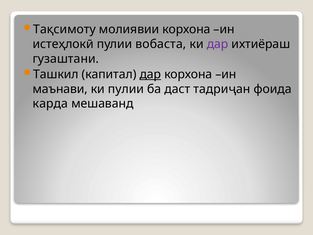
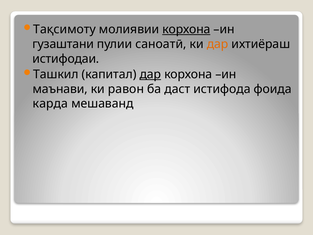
корхона underline: none -> present (186, 29)
истеҳлокӣ: истеҳлокӣ -> гузаштани (63, 44)
вобаста: вобаста -> саноатӣ (161, 44)
дар colour: purple -> orange (218, 44)
гузаштани: гузаштани -> истифодаи (66, 59)
ки пулии: пулии -> равон (126, 89)
тадриҷан: тадриҷан -> истифода (222, 89)
